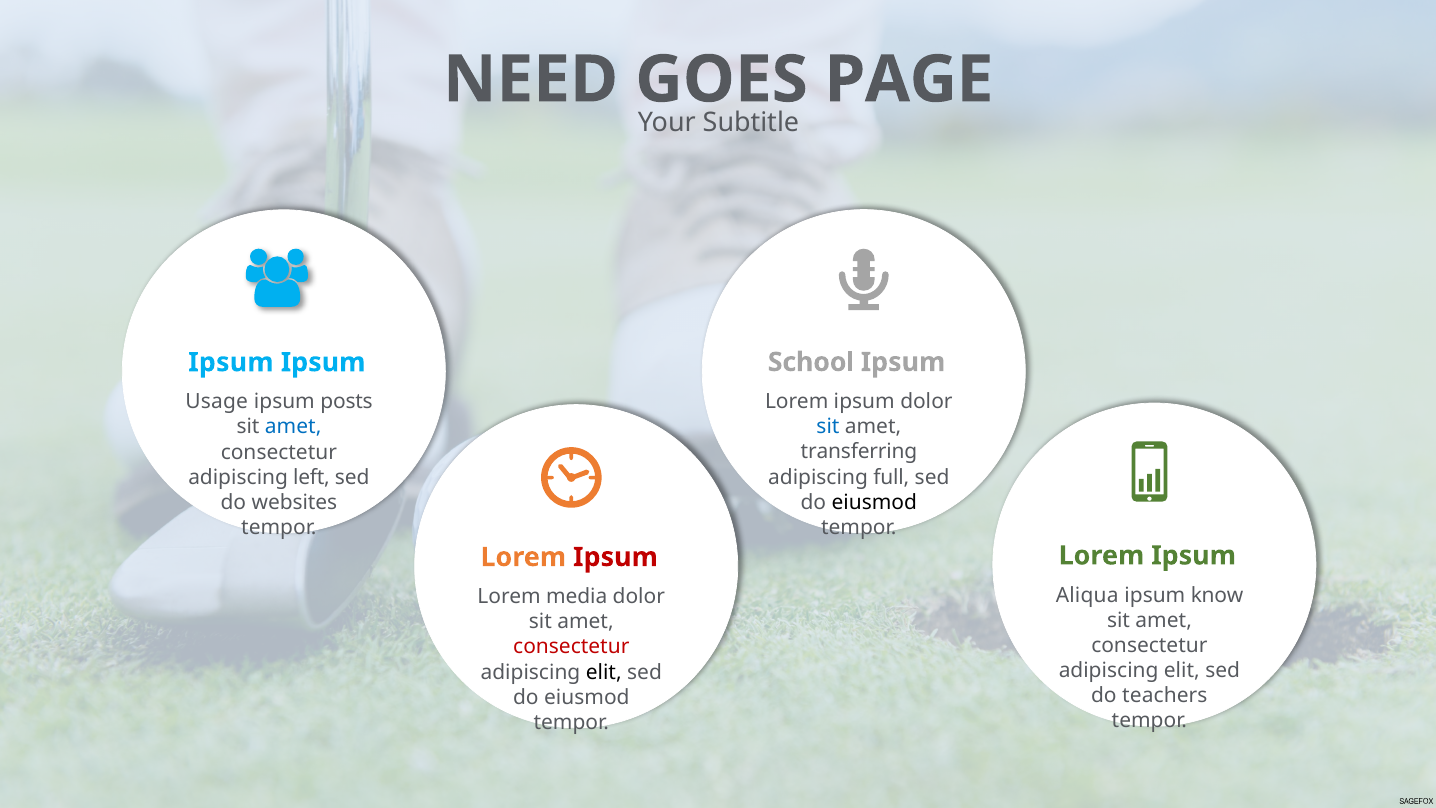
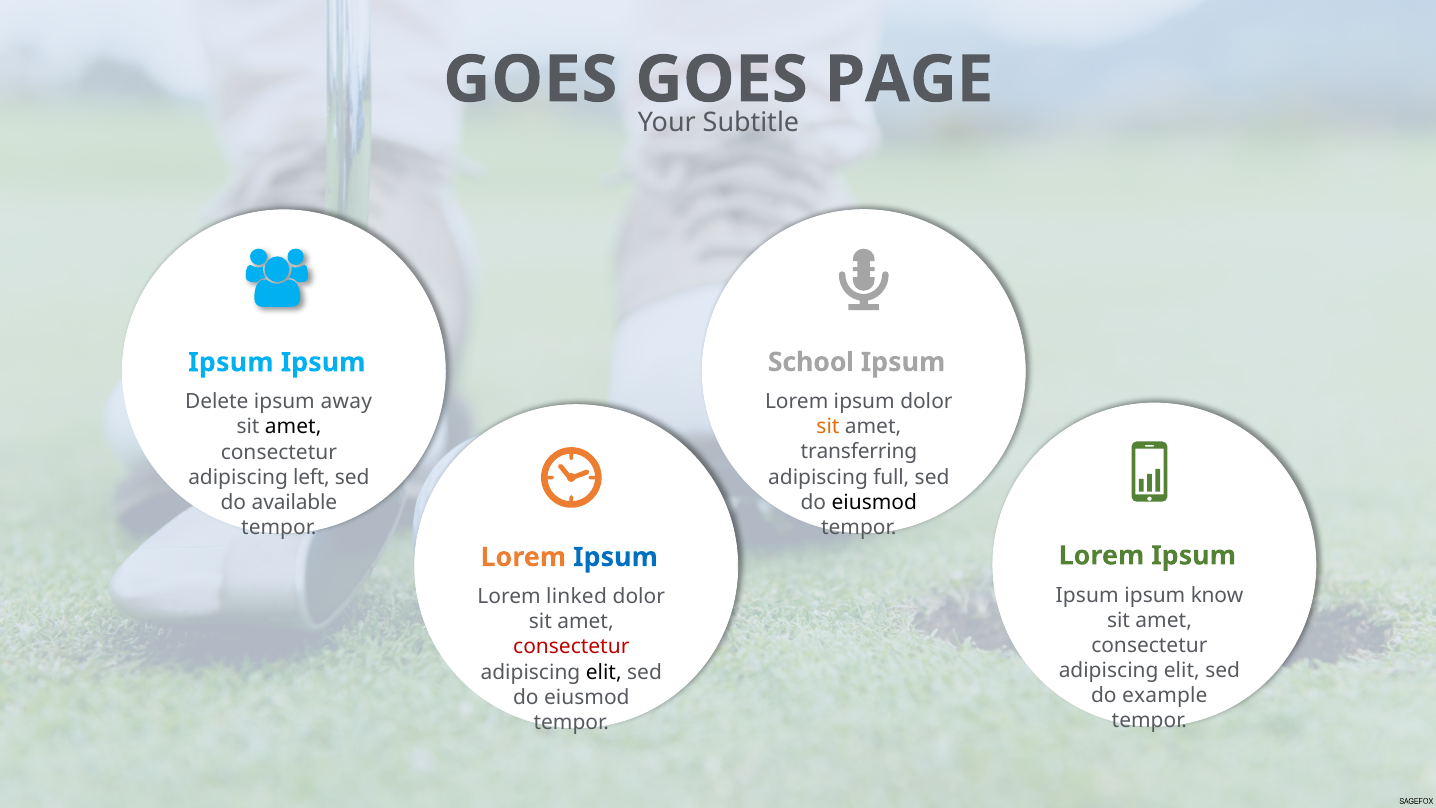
NEED: NEED -> GOES (530, 80)
Usage: Usage -> Delete (217, 402)
posts: posts -> away (346, 402)
sit colour: blue -> orange (828, 427)
amet colour: blue -> black (293, 427)
websites: websites -> available (294, 502)
Ipsum colour: red -> blue (615, 557)
Aliqua: Aliqua -> Ipsum (1087, 595)
media: media -> linked (577, 596)
teachers: teachers -> example (1165, 696)
